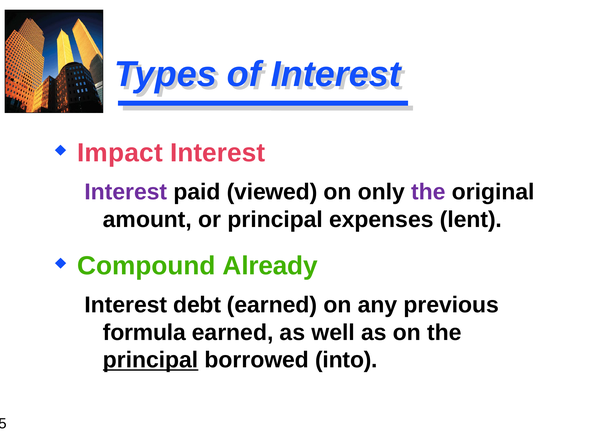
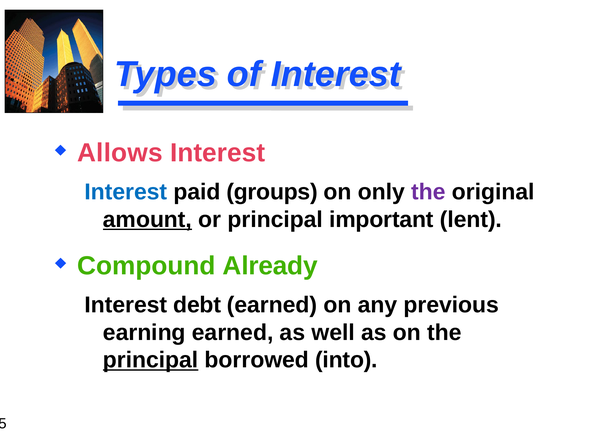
Impact: Impact -> Allows (120, 153)
Interest colour: purple -> blue (126, 192)
viewed: viewed -> groups (272, 192)
amount underline: none -> present (147, 220)
expenses: expenses -> important (381, 220)
formula: formula -> earning (144, 333)
